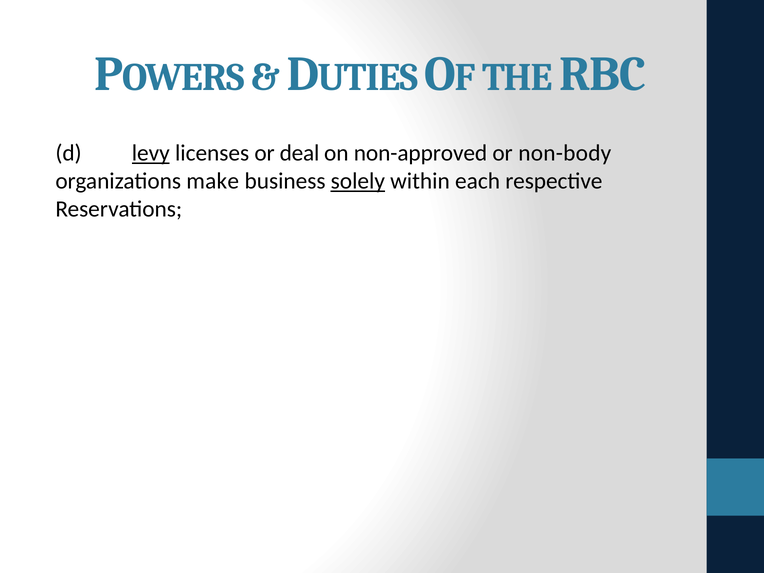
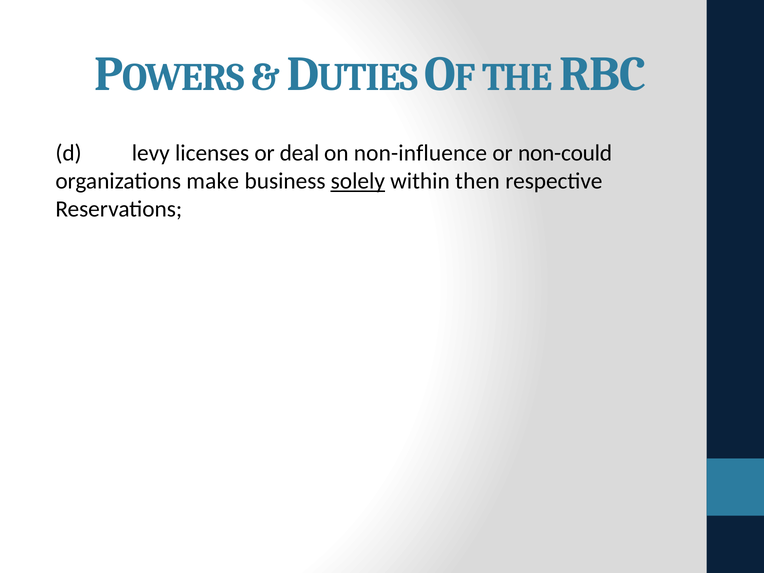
levy underline: present -> none (151, 153)
non-approved: non-approved -> non-influence (420, 153)
non-body: non-body -> non-could (565, 153)
each: each -> then (477, 181)
